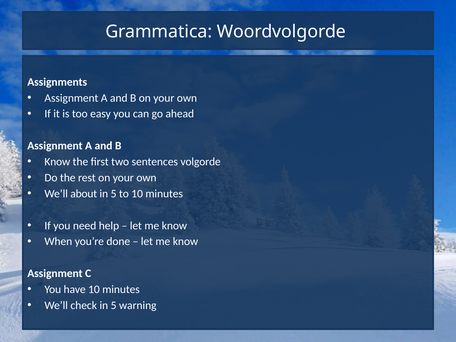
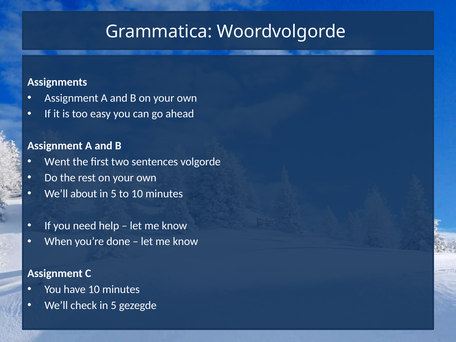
Know: Know -> Went (57, 162)
warning: warning -> gezegde (138, 305)
